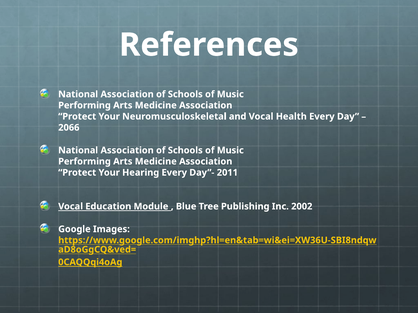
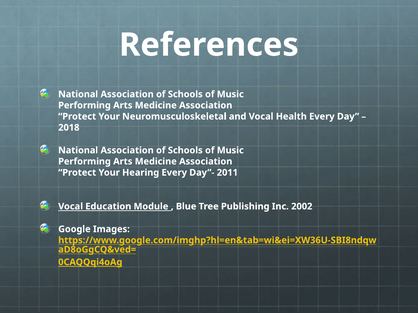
2066: 2066 -> 2018 (69, 128)
